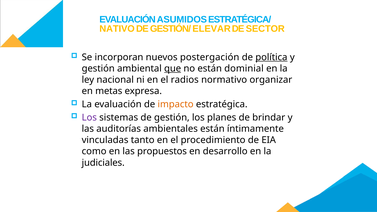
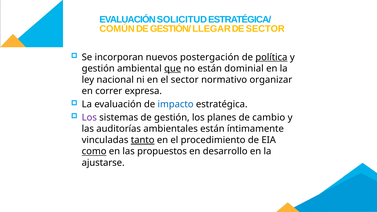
ASUMIDOS: ASUMIDOS -> SOLICITUD (182, 20)
NATIVO: NATIVO -> COMÚN (117, 29)
ELEVAR: ELEVAR -> LLEGAR (212, 29)
el radios: radios -> sector (185, 80)
metas: metas -> correr (109, 91)
impacto colour: orange -> blue (176, 104)
brindar: brindar -> cambio (269, 118)
tanto underline: none -> present (143, 140)
como underline: none -> present (94, 151)
judiciales: judiciales -> ajustarse (103, 163)
